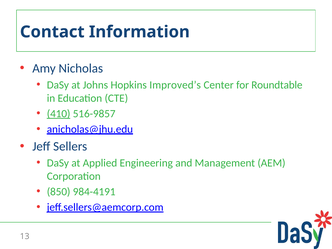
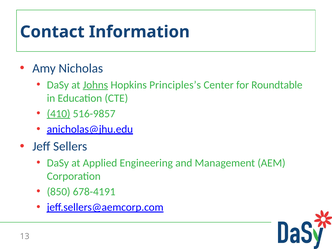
Johns underline: none -> present (95, 85)
Improved’s: Improved’s -> Principles’s (175, 85)
984-4191: 984-4191 -> 678-4191 (94, 192)
